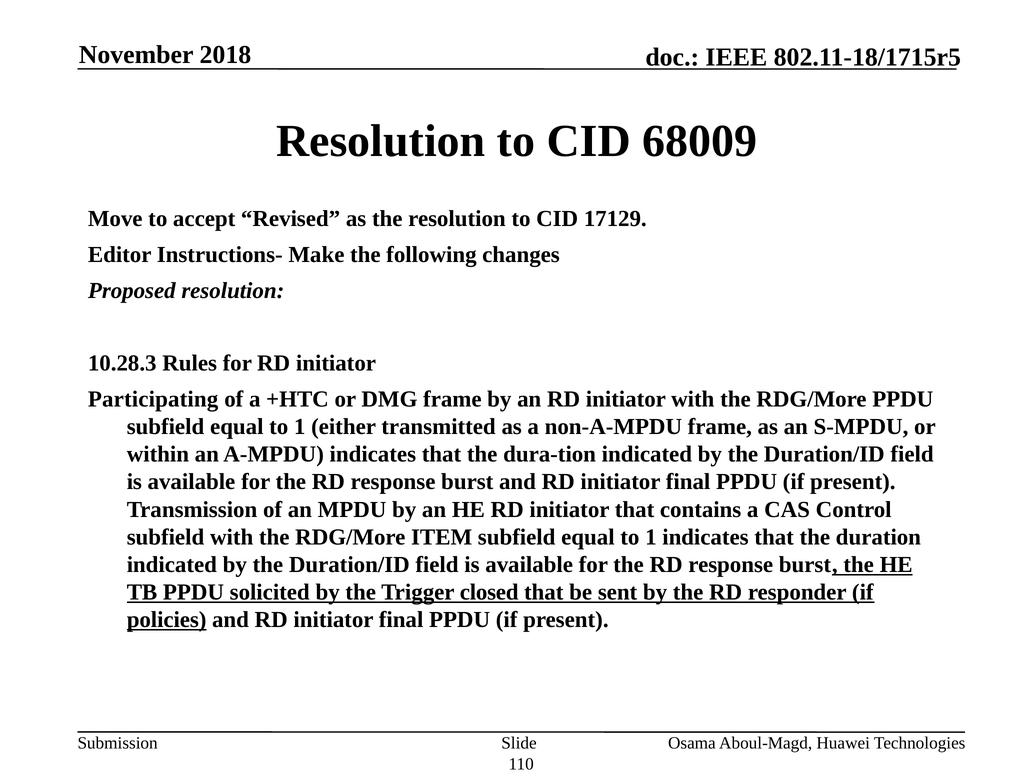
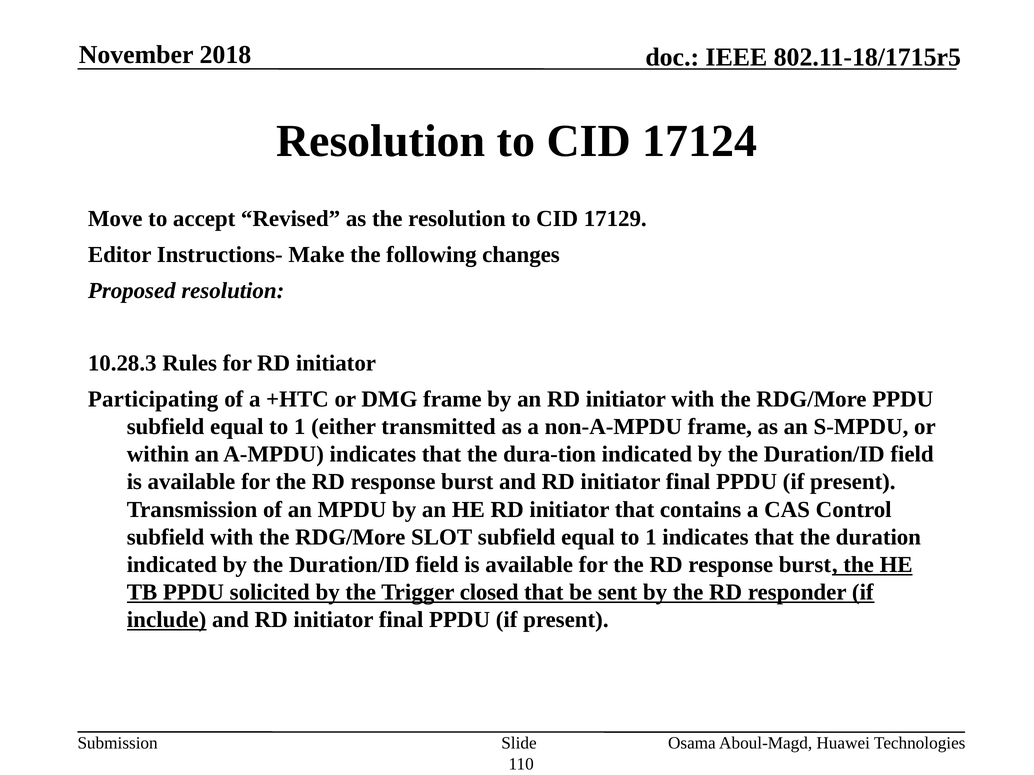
68009: 68009 -> 17124 (700, 141)
ITEM: ITEM -> SLOT (442, 537)
policies: policies -> include (167, 620)
